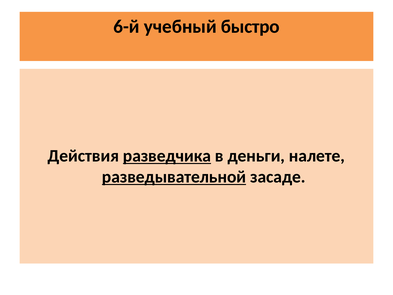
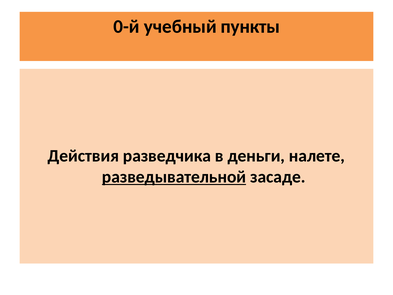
6-й: 6-й -> 0-й (126, 27)
быстро: быстро -> пункты (250, 27)
разведчика underline: present -> none (167, 156)
